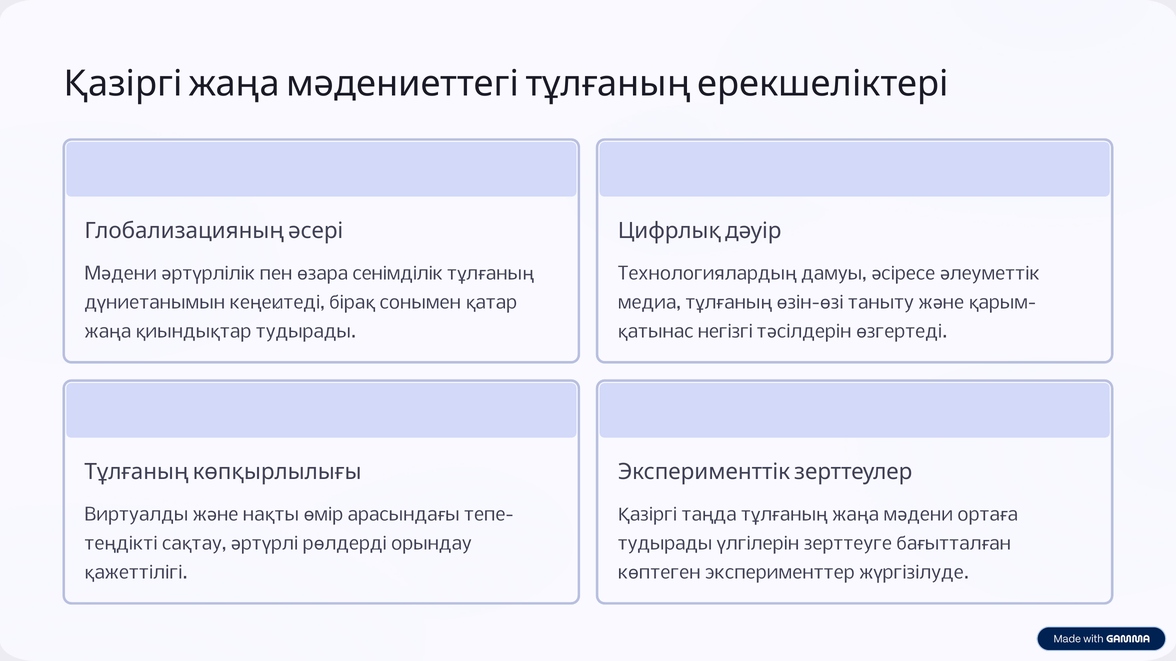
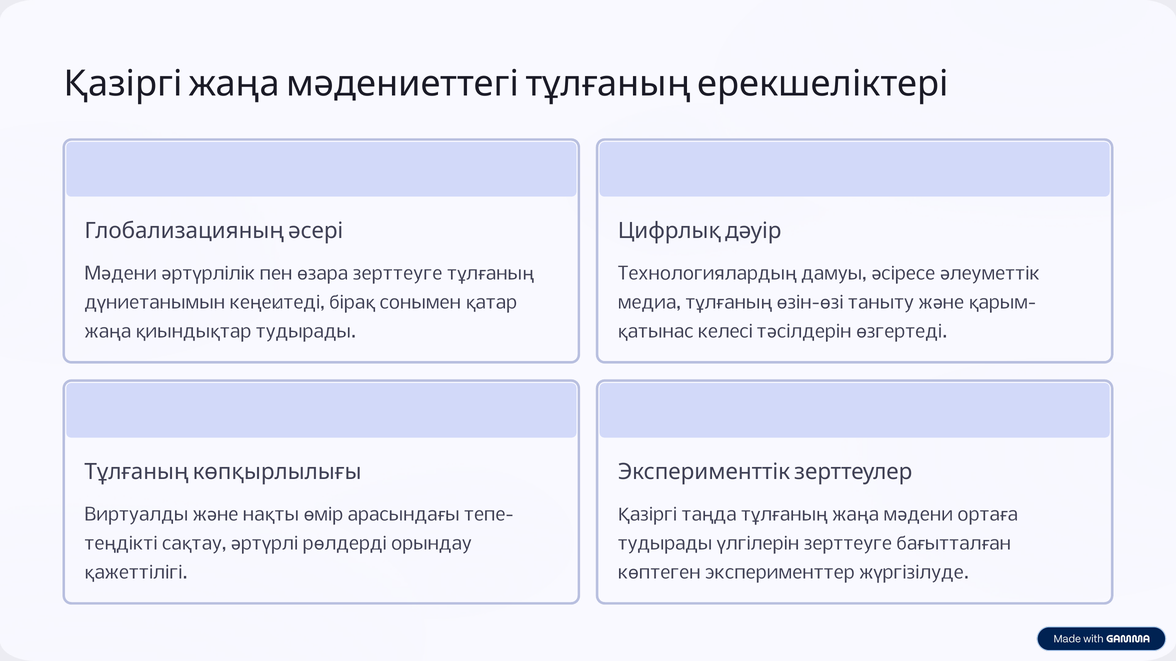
сенімділік: сенімділік -> зерттеуге (398, 274)
негізгі: негізгі -> келесі (725, 332)
